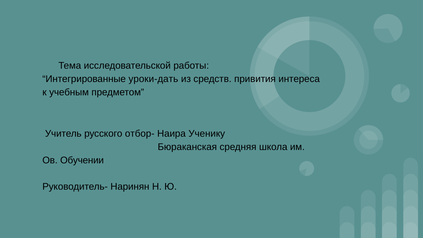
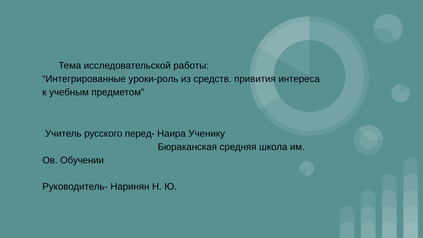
уроки-дать: уроки-дать -> уроки-роль (153, 79)
отбор-: отбор- -> перед- (140, 134)
